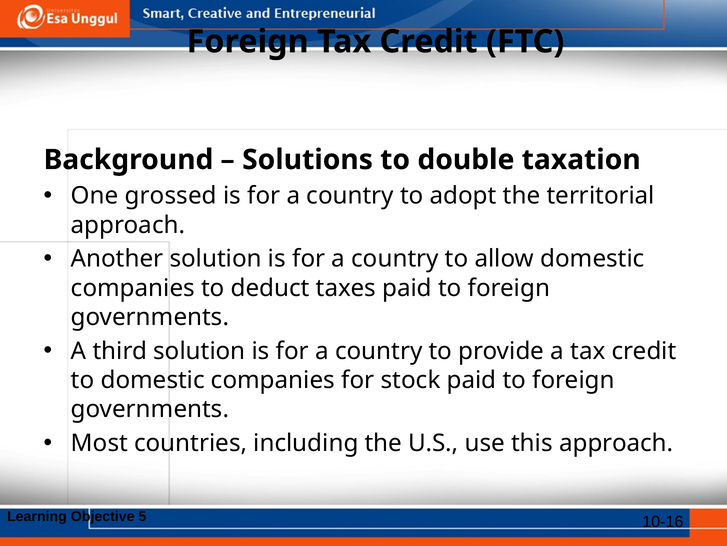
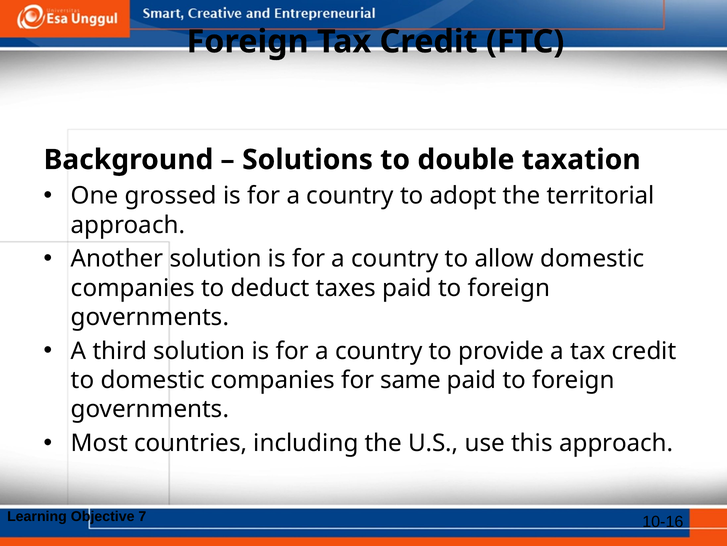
stock: stock -> same (411, 380)
5: 5 -> 7 (142, 516)
